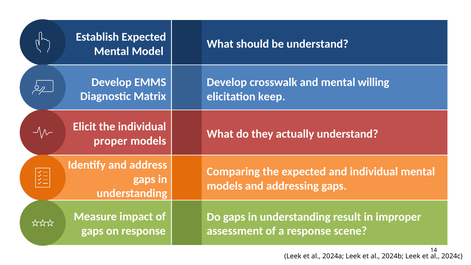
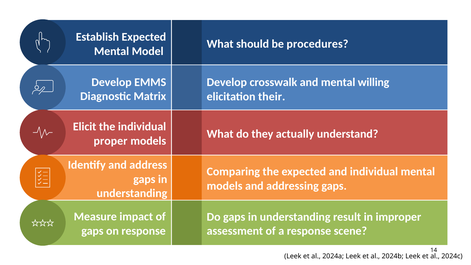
be understand: understand -> procedures (317, 44)
keep: keep -> their (272, 96)
